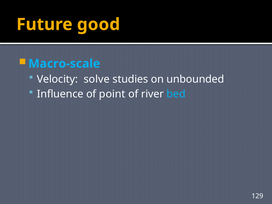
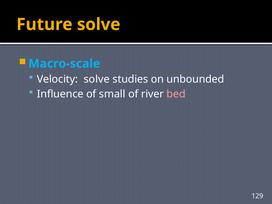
Future good: good -> solve (99, 24)
point: point -> small (112, 94)
bed colour: light blue -> pink (176, 94)
